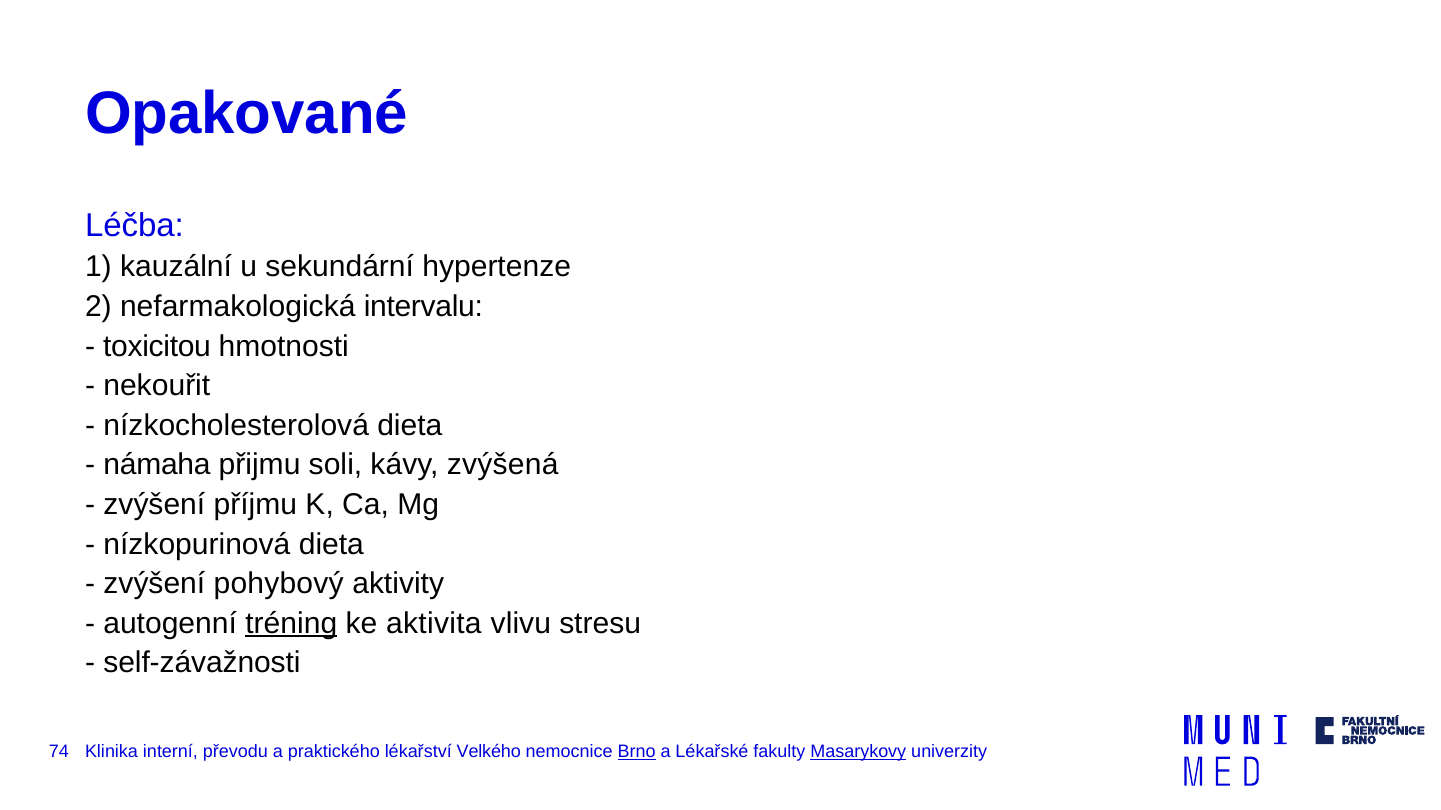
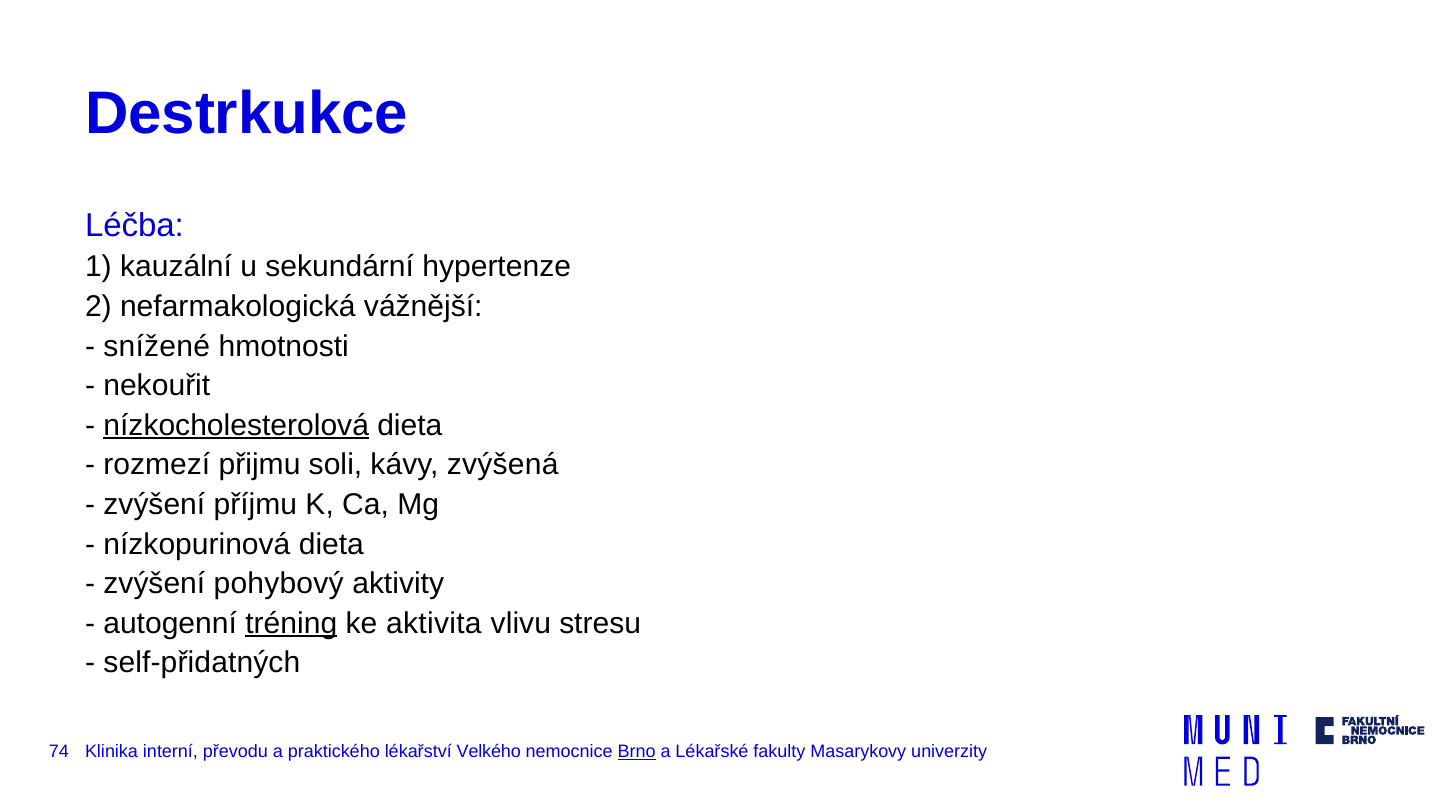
Opakované: Opakované -> Destrkukce (247, 113)
intervalu: intervalu -> vážnější (423, 307)
toxicitou: toxicitou -> snížené (157, 346)
nízkocholesterolová underline: none -> present (236, 426)
námaha: námaha -> rozmezí (157, 465)
self-závažnosti: self-závažnosti -> self-přidatných (202, 663)
Masarykovy underline: present -> none (858, 752)
